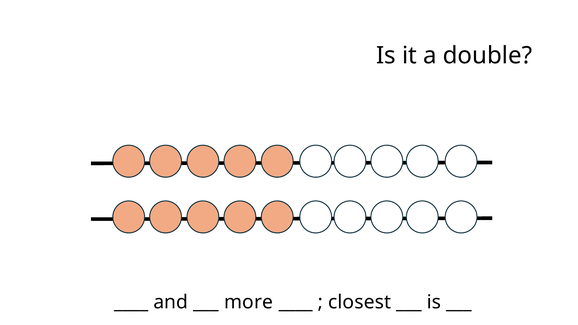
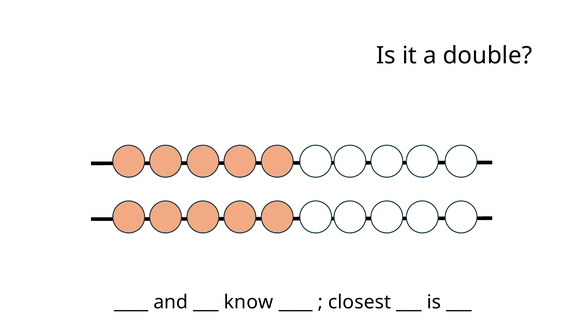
more: more -> know (249, 302)
